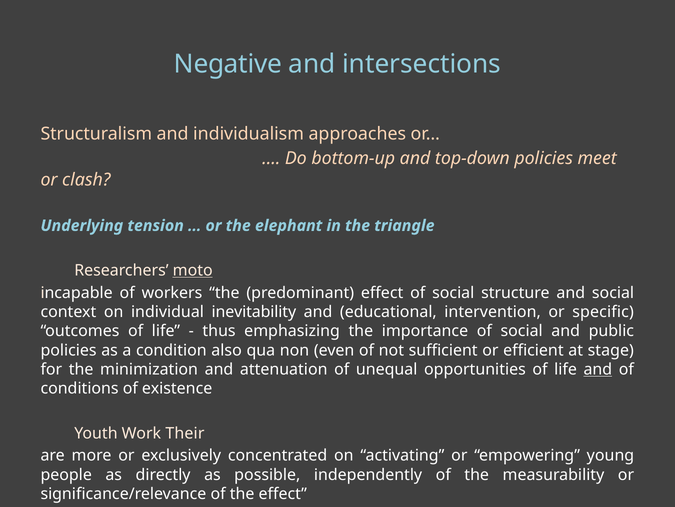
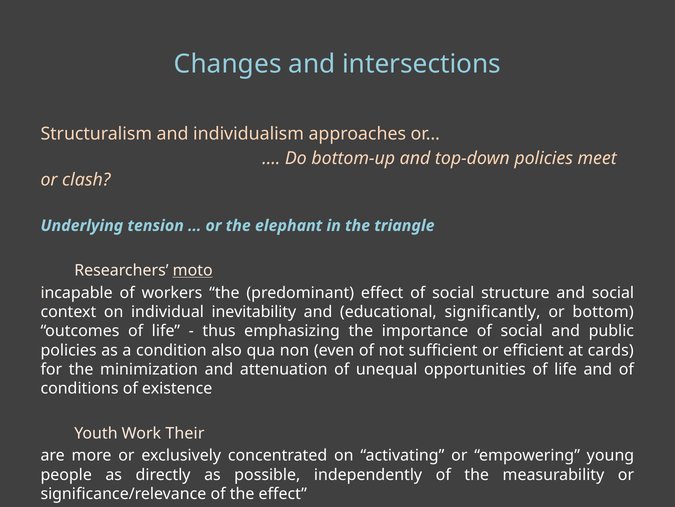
Negative: Negative -> Changes (228, 64)
intervention: intervention -> significantly (493, 311)
specific: specific -> bottom (603, 311)
stage: stage -> cards (611, 350)
and underline: present -> none (598, 369)
